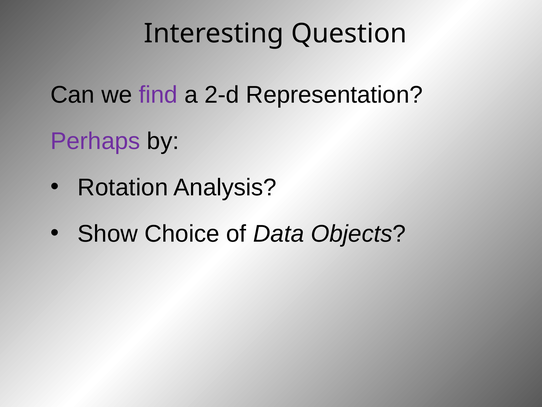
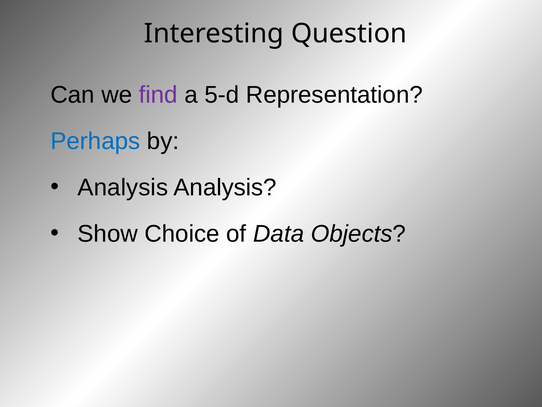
2-d: 2-d -> 5-d (222, 95)
Perhaps colour: purple -> blue (95, 141)
Rotation: Rotation -> Analysis (123, 187)
